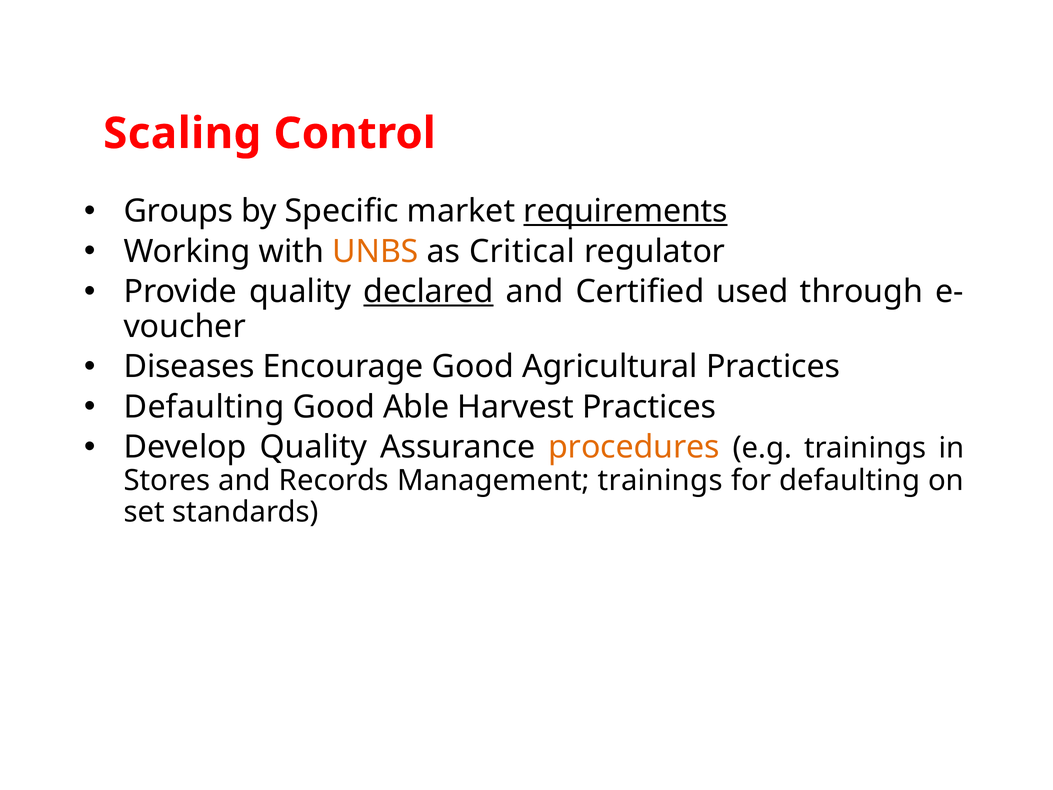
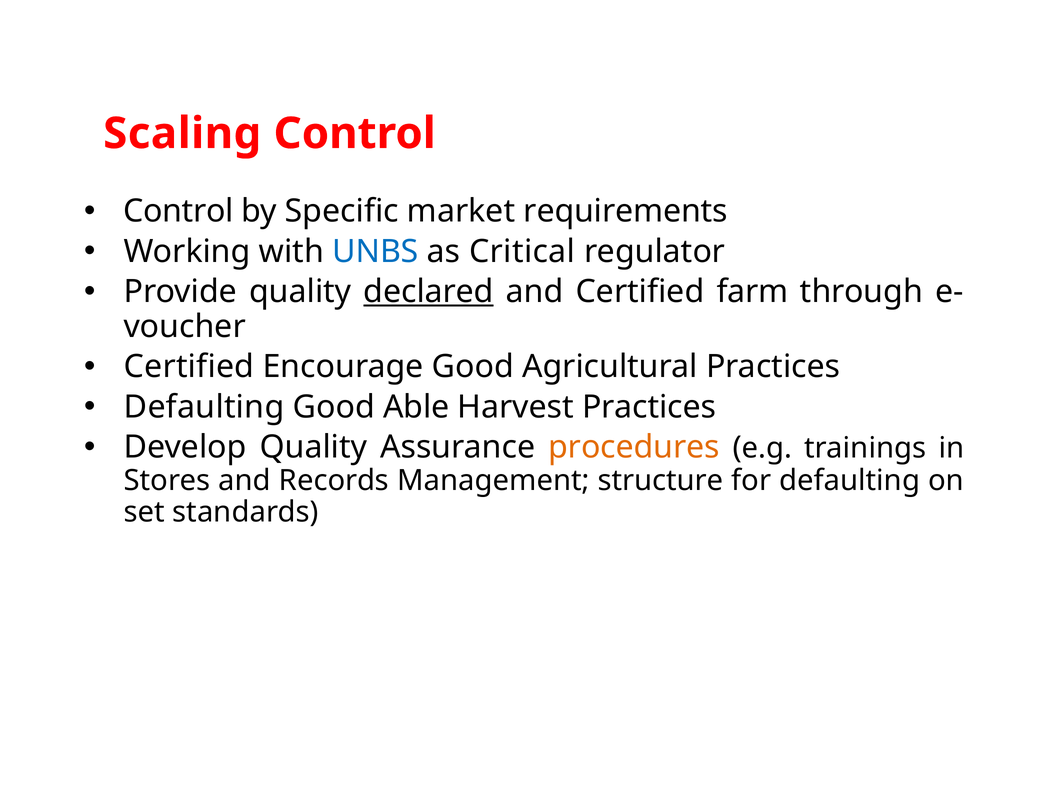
Groups: Groups -> Control (178, 211)
requirements underline: present -> none (626, 211)
UNBS colour: orange -> blue (375, 251)
used: used -> farm (752, 292)
Diseases: Diseases -> Certified (189, 367)
Management trainings: trainings -> structure (661, 480)
